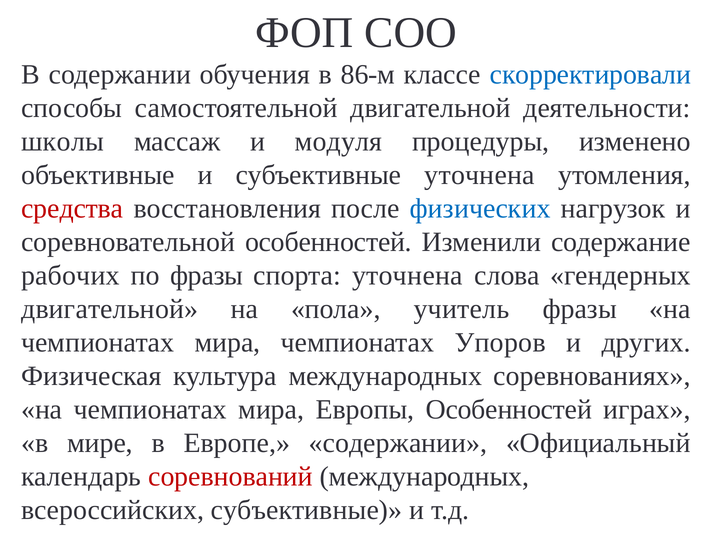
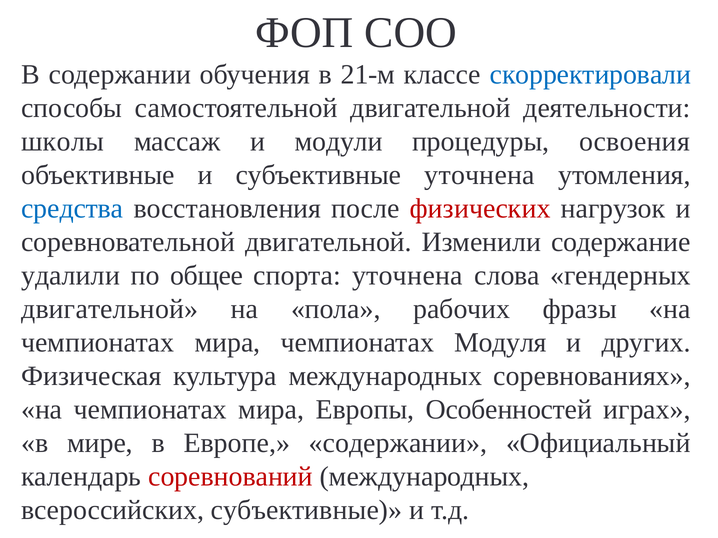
86-м: 86-м -> 21-м (368, 75)
модуля: модуля -> модули (339, 142)
изменено: изменено -> освоения (635, 142)
средства colour: red -> blue (72, 209)
физических colour: blue -> red (480, 209)
соревновательной особенностей: особенностей -> двигательной (328, 242)
рабочих: рабочих -> удалили (71, 276)
по фразы: фразы -> общее (207, 276)
учитель: учитель -> рабочих (462, 309)
Упоров: Упоров -> Модуля (500, 343)
